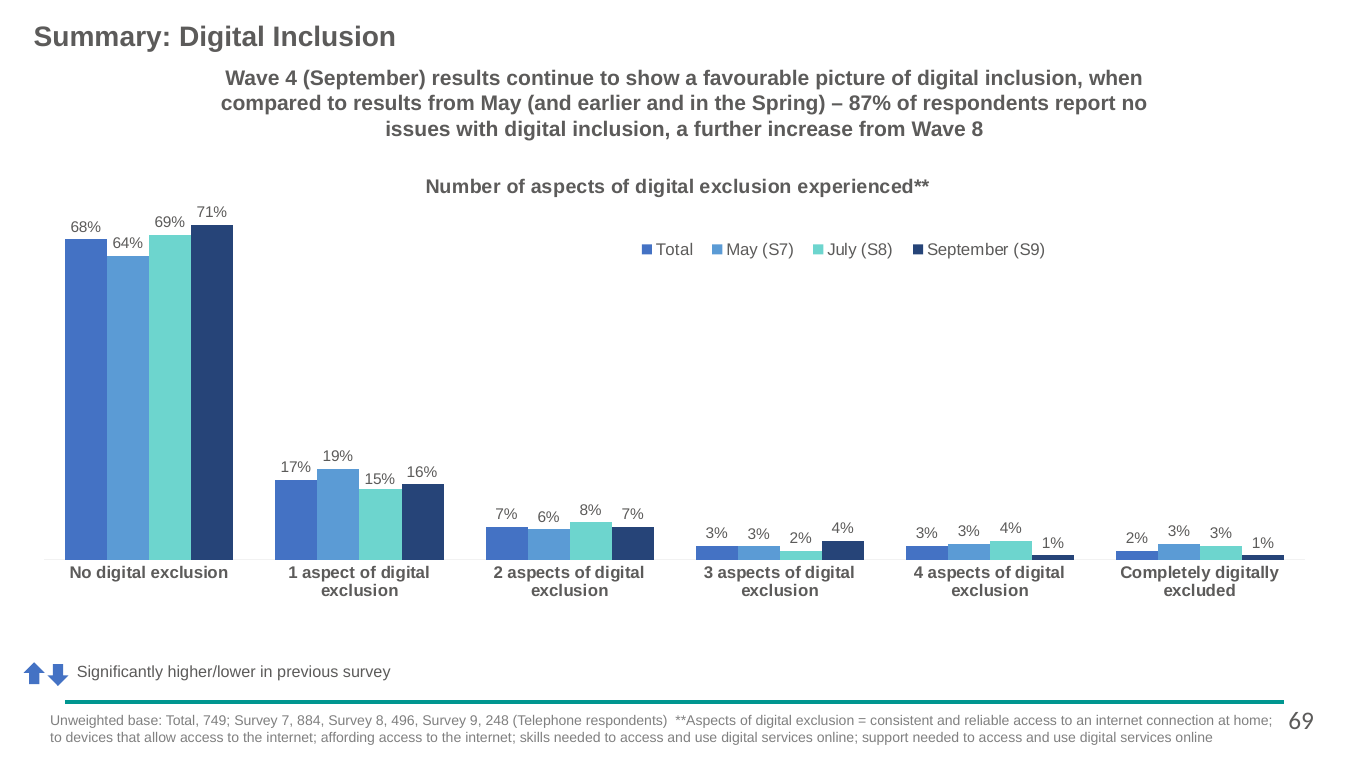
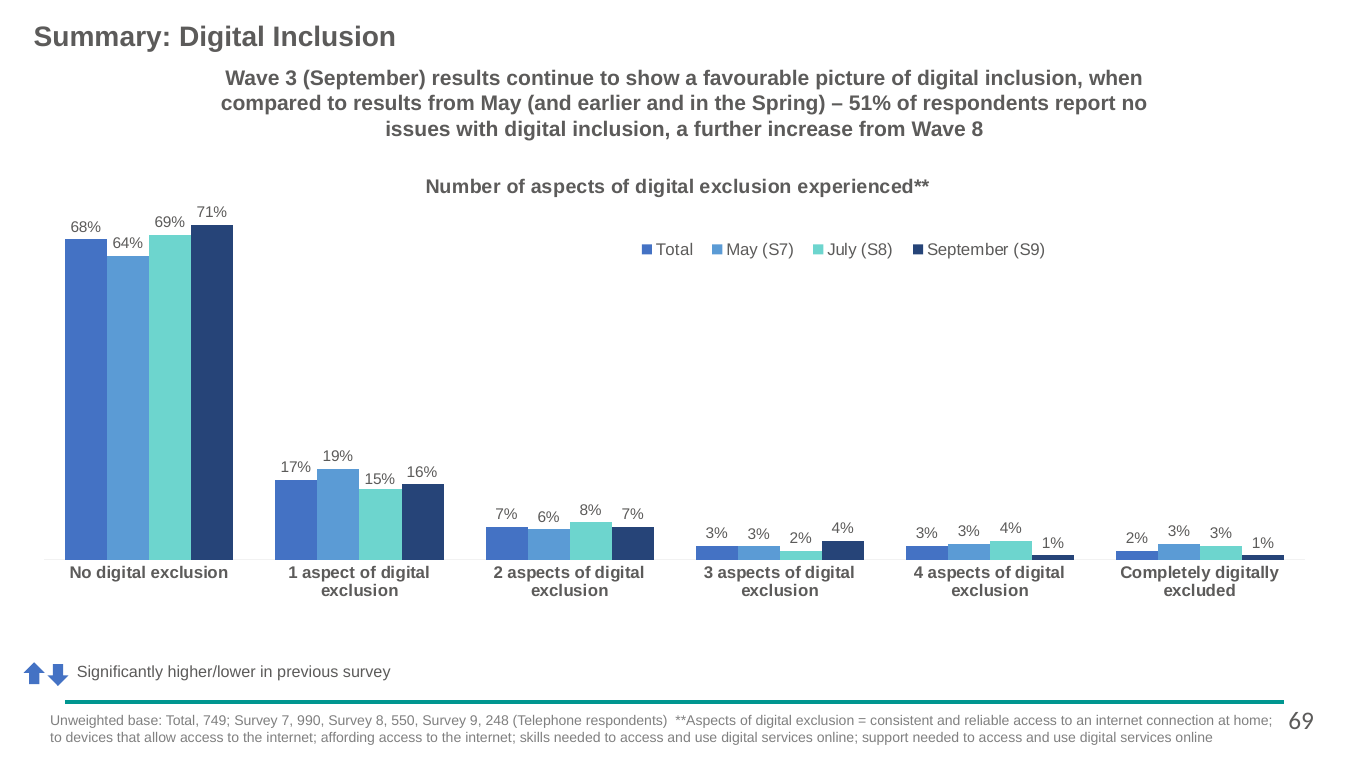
Wave 4: 4 -> 3 (291, 79)
87%: 87% -> 51% (870, 104)
884: 884 -> 990 (311, 721)
496: 496 -> 550 (405, 721)
